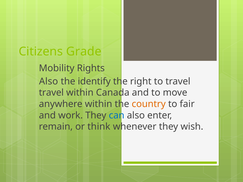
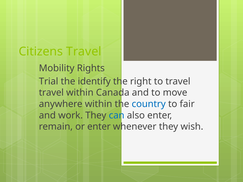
Citizens Grade: Grade -> Travel (84, 52)
Also: Also -> Trial (49, 81)
country colour: orange -> blue (149, 104)
or think: think -> enter (99, 127)
